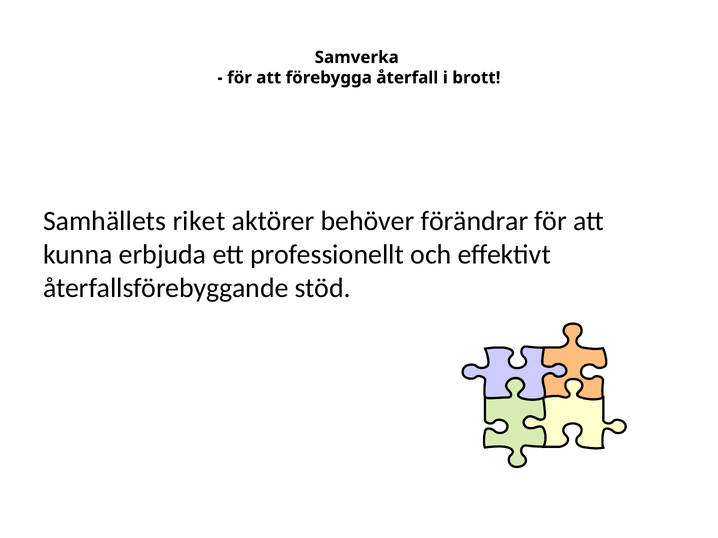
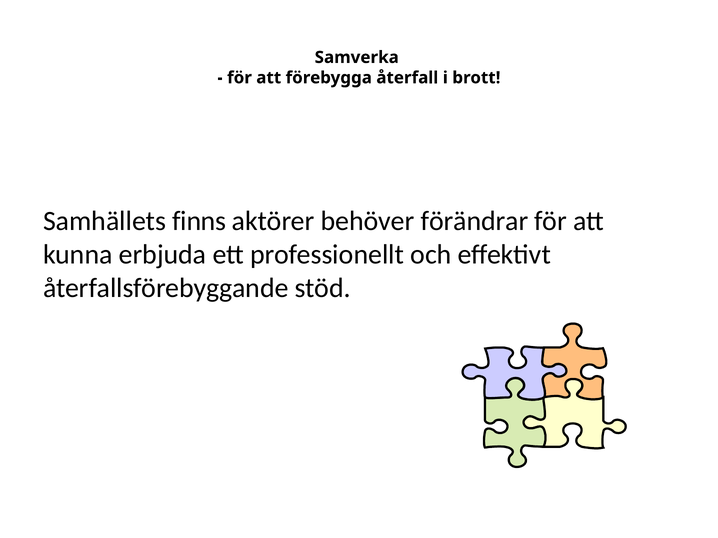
riket: riket -> finns (199, 221)
